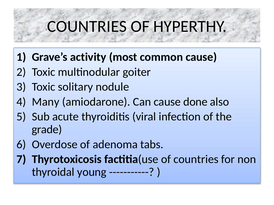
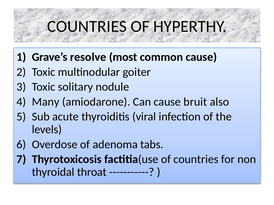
activity: activity -> resolve (88, 57)
done: done -> bruit (195, 102)
grade: grade -> levels (47, 130)
young: young -> throat (92, 172)
